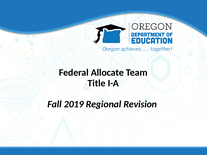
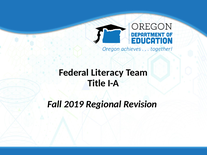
Allocate: Allocate -> Literacy (107, 73)
